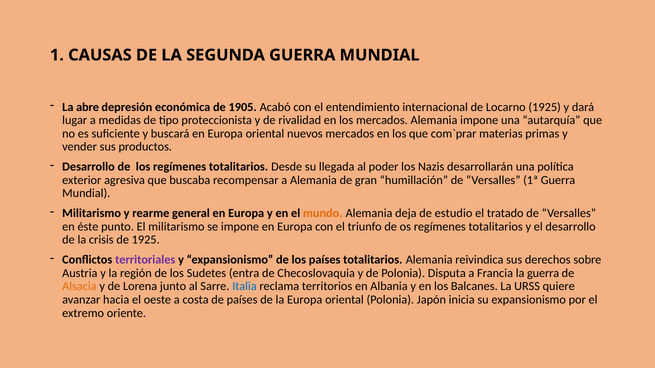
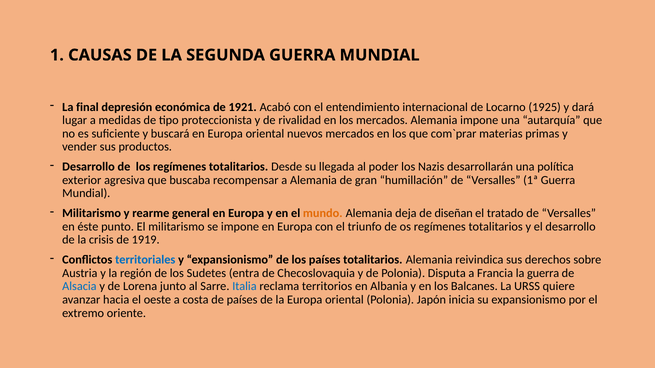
abre: abre -> final (87, 107)
1905: 1905 -> 1921 (243, 107)
estudio: estudio -> diseñan (454, 214)
de 1925: 1925 -> 1919 (146, 240)
territoriales colour: purple -> blue (145, 260)
Alsacia colour: orange -> blue (79, 287)
